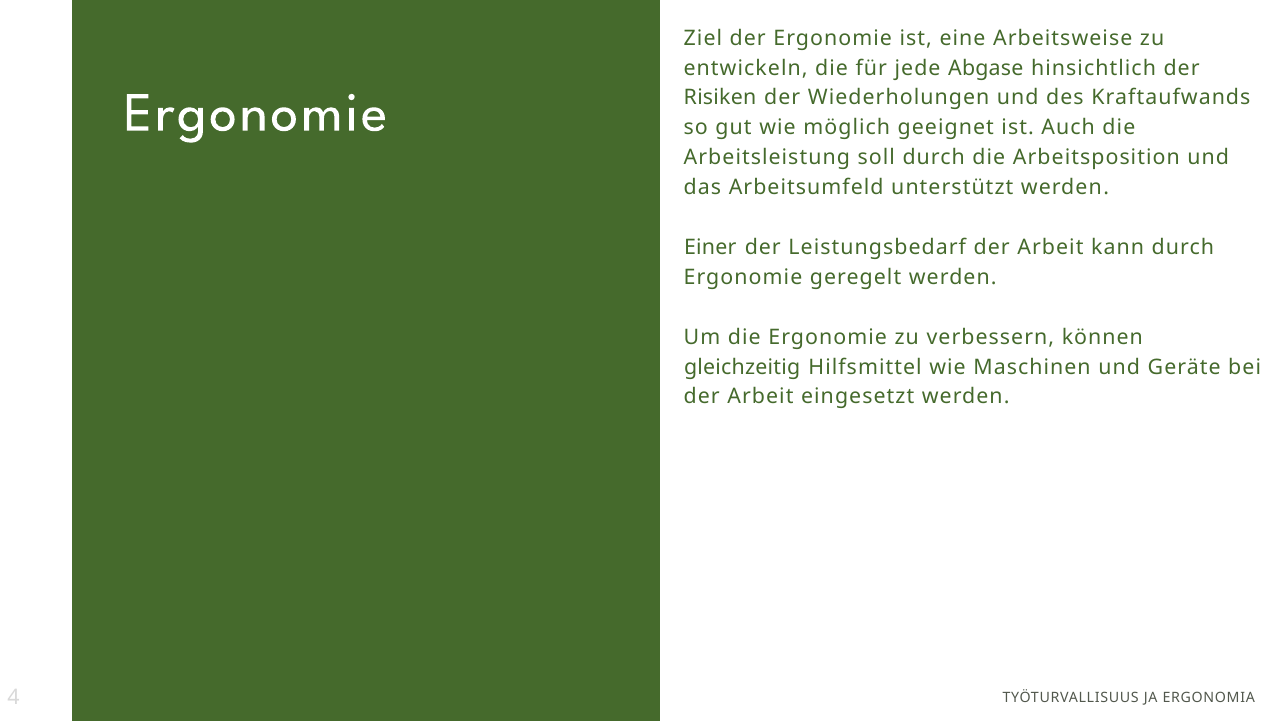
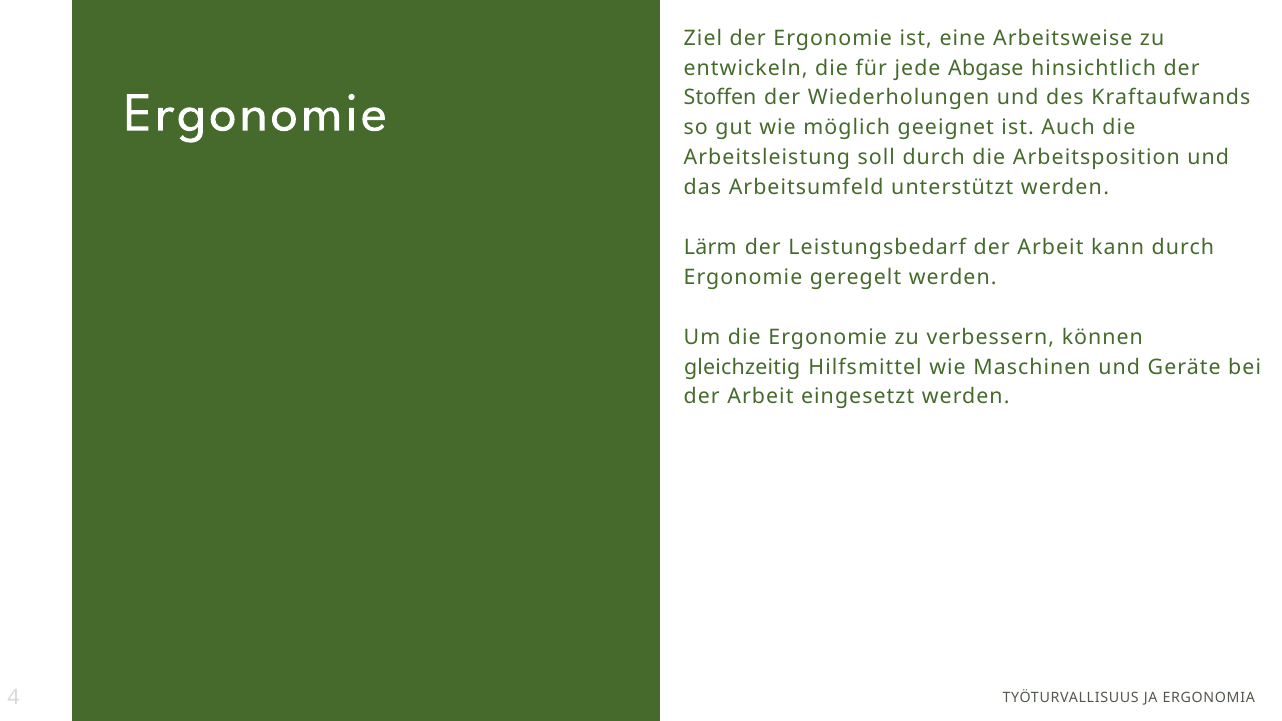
Risiken: Risiken -> Stoffen (720, 98)
Einer: Einer -> Lärm (710, 247)
